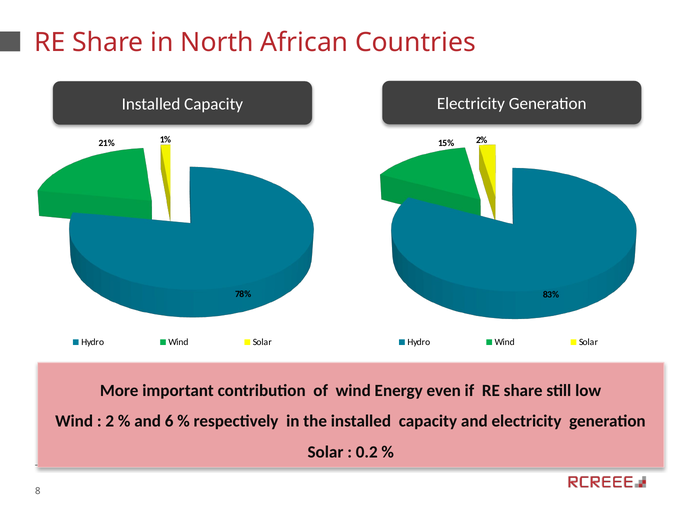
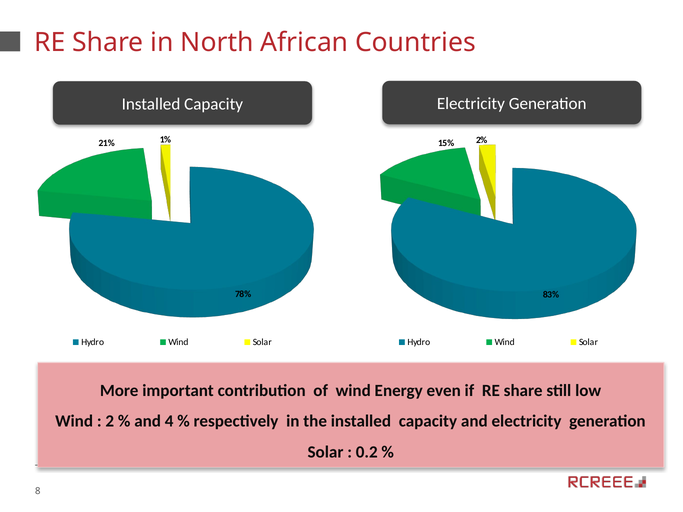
6: 6 -> 4 (169, 421)
